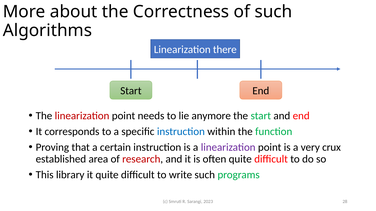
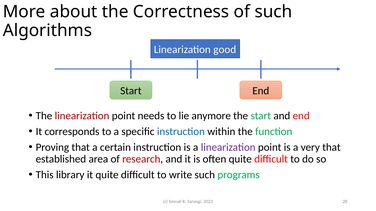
there: there -> good (225, 50)
very crux: crux -> that (331, 148)
